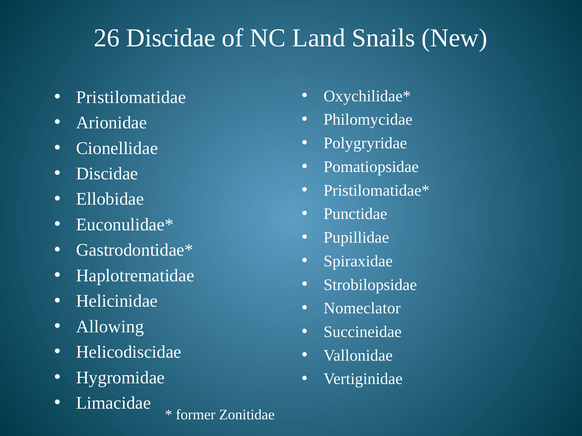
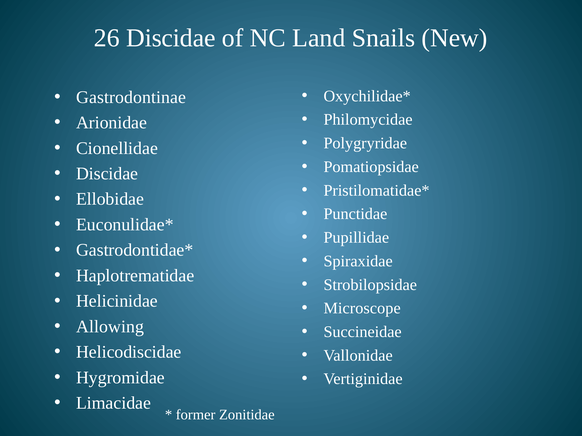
Pristilomatidae: Pristilomatidae -> Gastrodontinae (131, 97)
Nomeclator: Nomeclator -> Microscope (362, 309)
